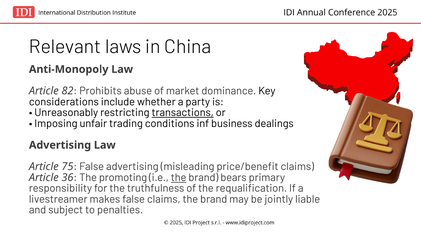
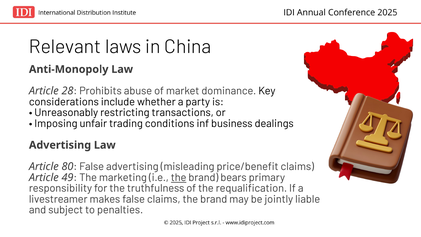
82: 82 -> 28 (67, 91)
transactions underline: present -> none (183, 113)
75: 75 -> 80 (67, 167)
36: 36 -> 49 (67, 177)
promoting: promoting -> marketing (123, 177)
